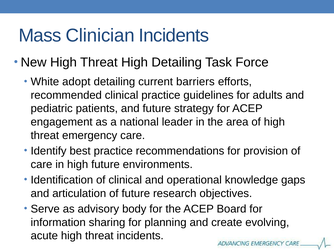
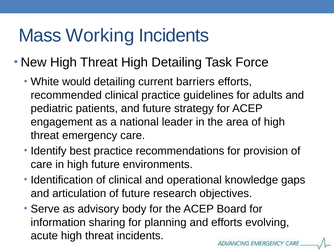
Clinician: Clinician -> Working (100, 35)
adopt: adopt -> would (76, 82)
and create: create -> efforts (227, 222)
